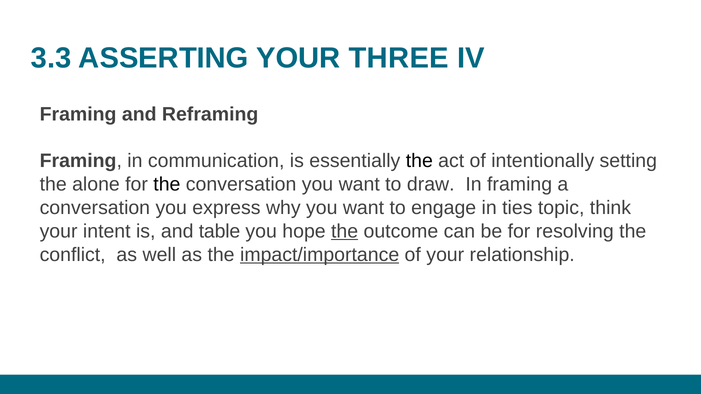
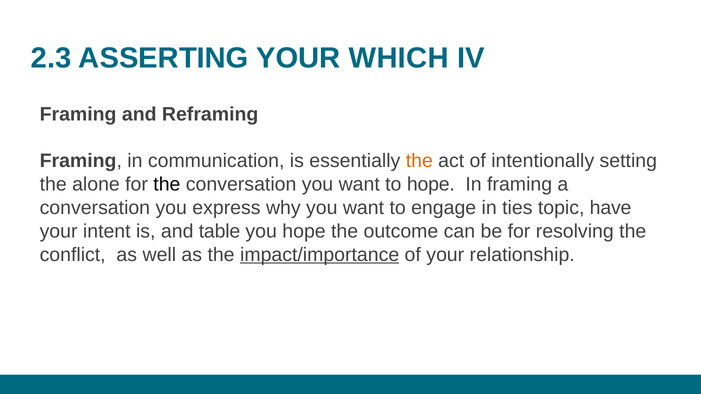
3.3: 3.3 -> 2.3 (51, 58)
THREE: THREE -> WHICH (399, 58)
the colour: black -> orange (419, 161)
to draw: draw -> hope (431, 185)
think: think -> have (611, 208)
the underline: present -> none (345, 231)
